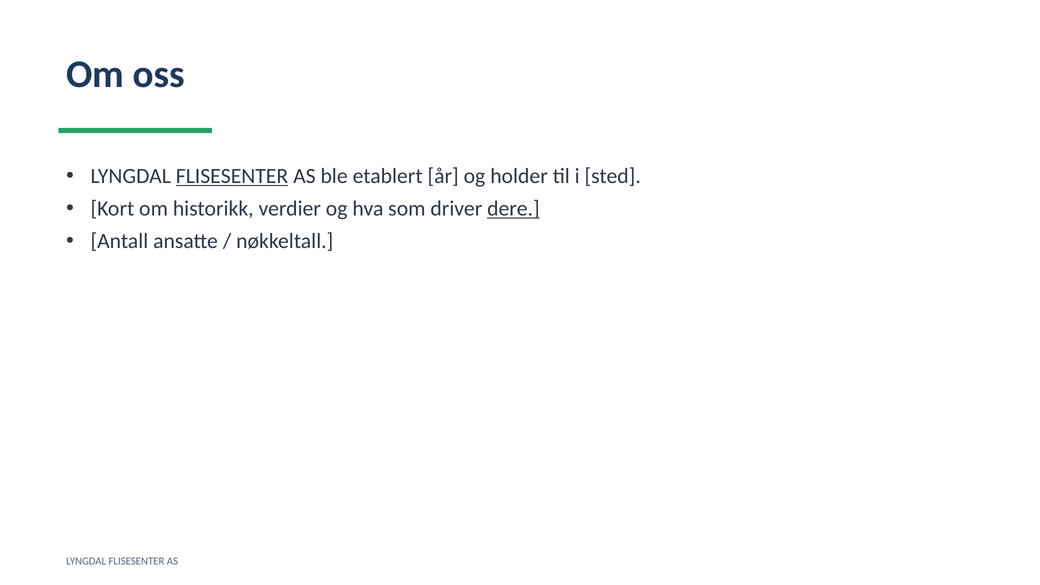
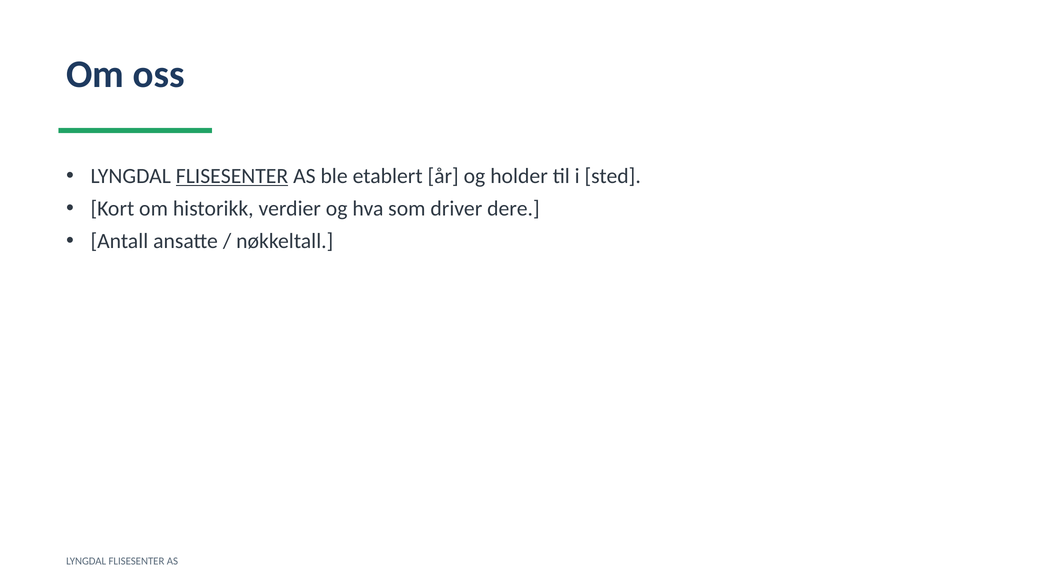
dere underline: present -> none (513, 209)
